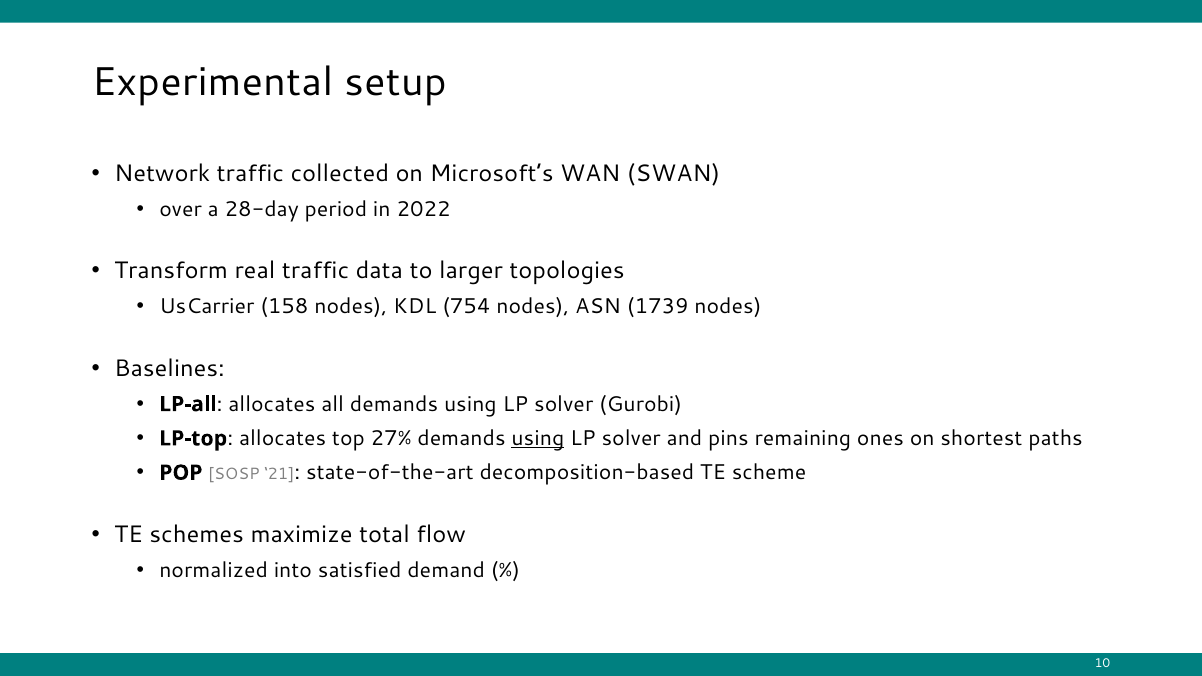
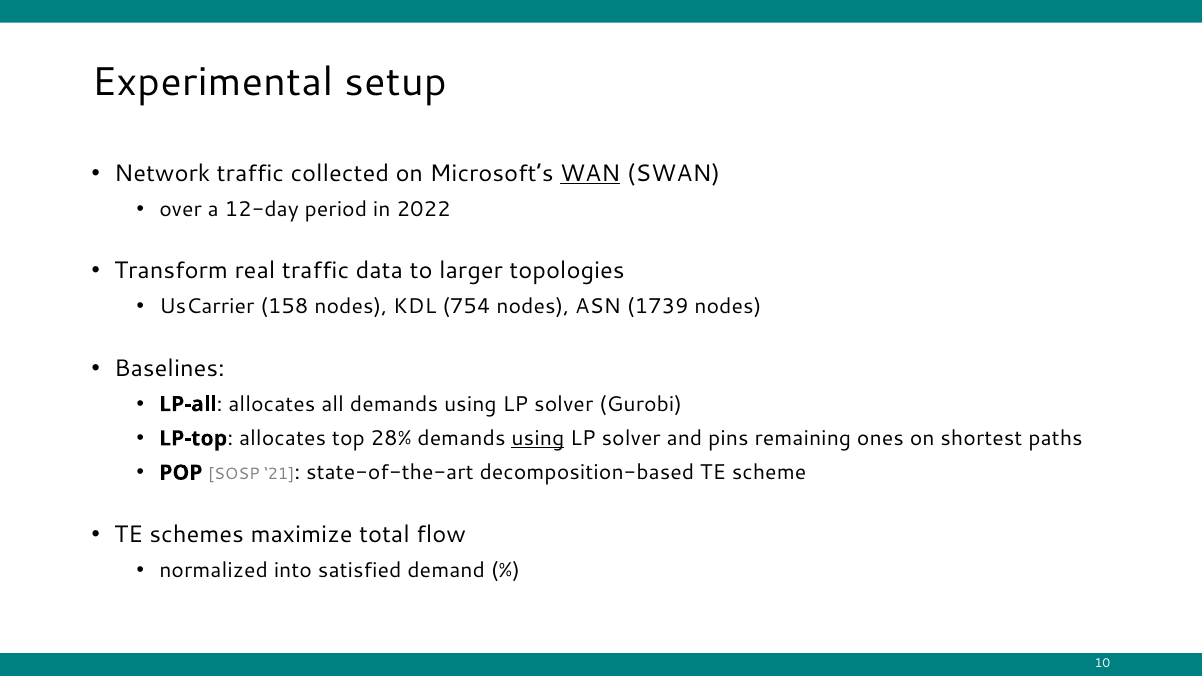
WAN underline: none -> present (590, 174)
28-day: 28-day -> 12-day (262, 209)
27%: 27% -> 28% (391, 439)
